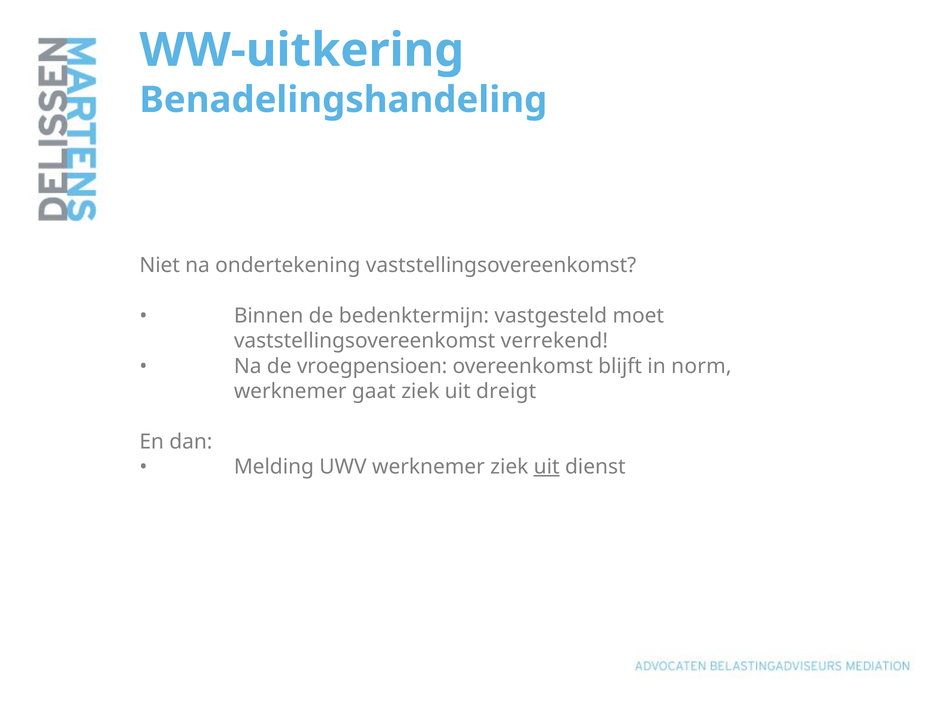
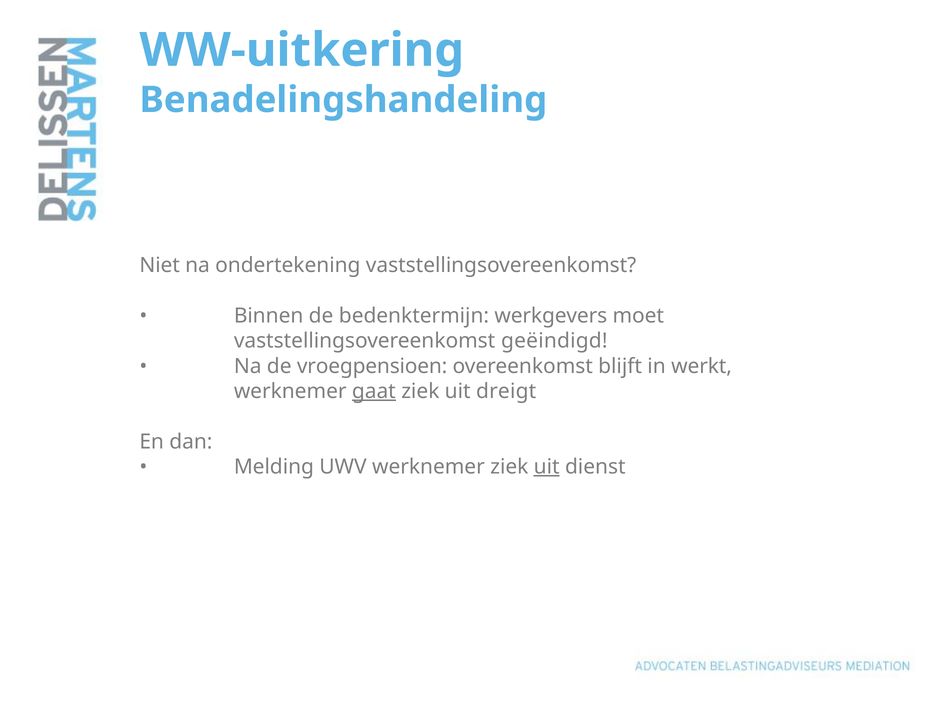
vastgesteld: vastgesteld -> werkgevers (551, 316)
verrekend: verrekend -> geëindigd (554, 341)
norm: norm -> werkt (702, 366)
gaat underline: none -> present (374, 391)
